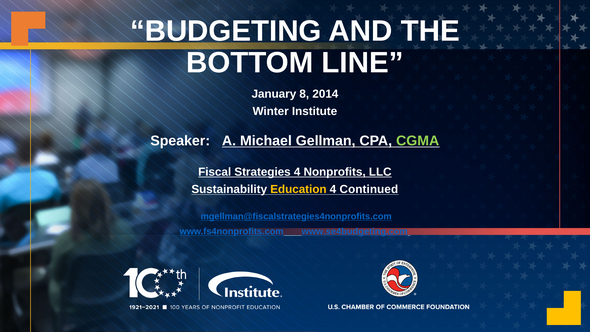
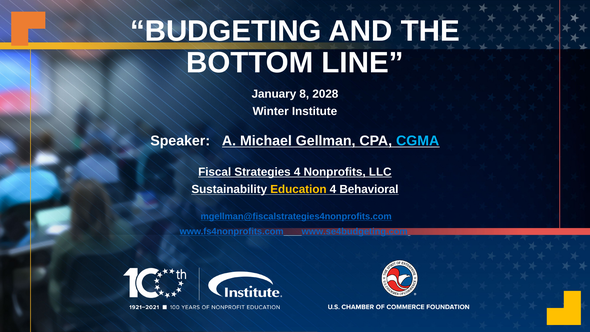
2014: 2014 -> 2028 (325, 94)
CGMA colour: light green -> light blue (418, 141)
Continued: Continued -> Behavioral (369, 189)
